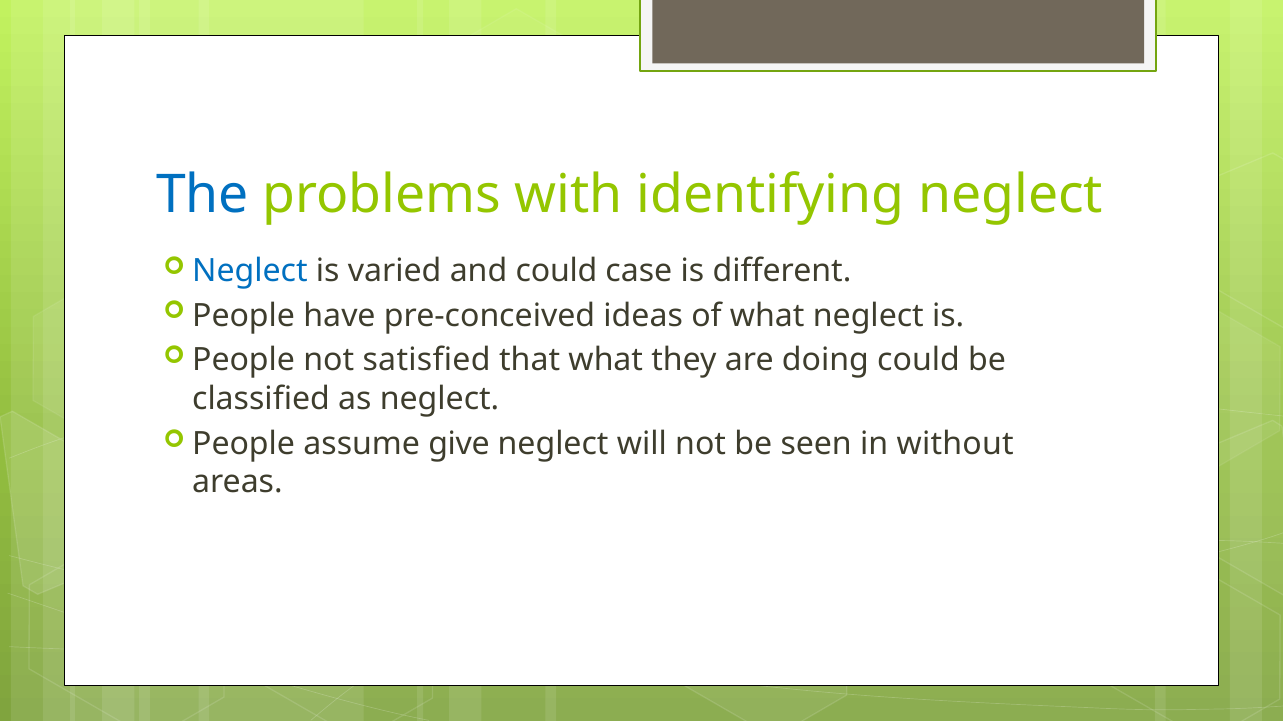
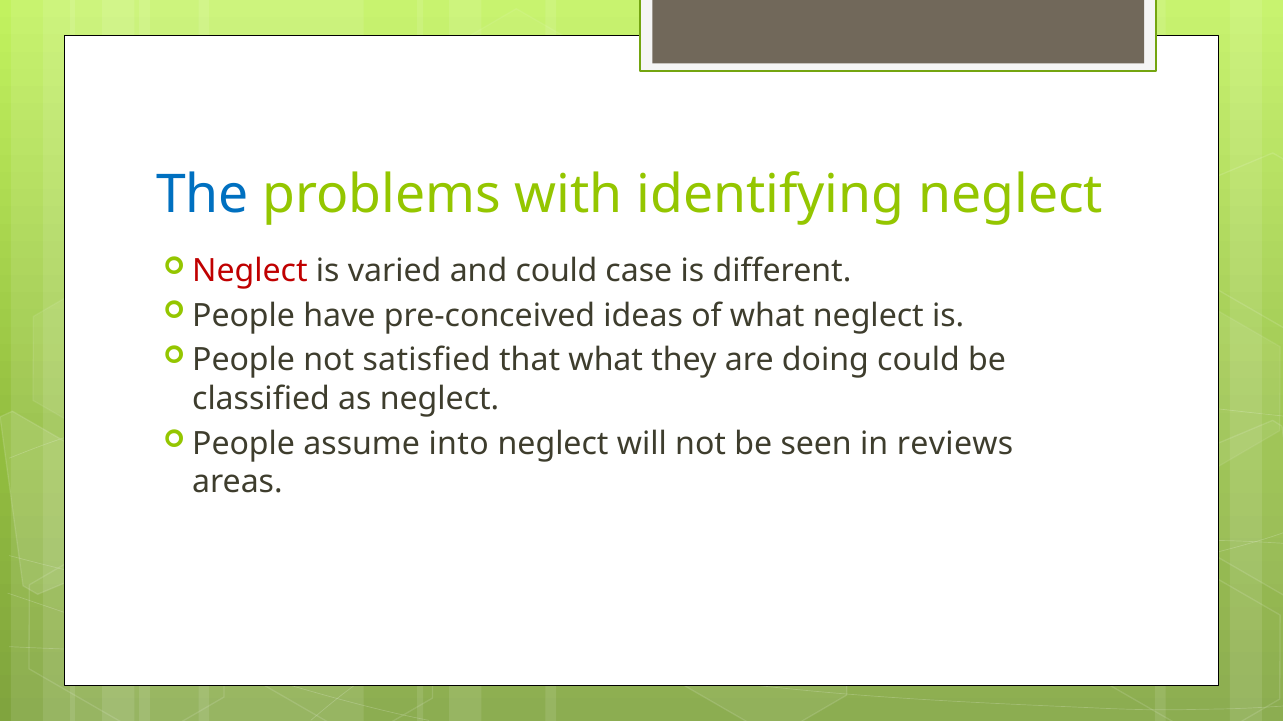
Neglect colour: blue -> red (250, 271)
give: give -> into (459, 444)
without: without -> reviews (955, 444)
